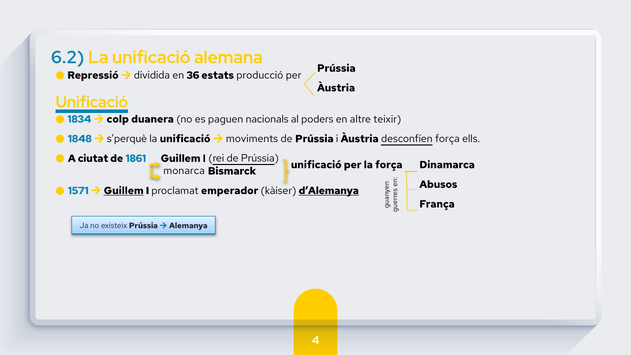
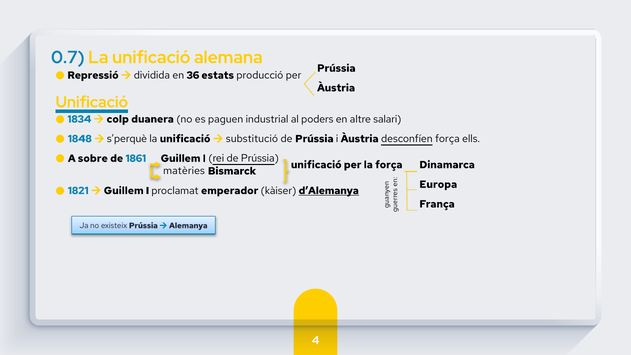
6.2: 6.2 -> 0.7 (68, 57)
nacionals: nacionals -> industrial (267, 119)
teixir: teixir -> salari (387, 119)
moviments: moviments -> substitució (252, 139)
ciutat: ciutat -> sobre (93, 158)
monarca: monarca -> matèries (184, 171)
Abusos: Abusos -> Europa (438, 184)
1571: 1571 -> 1821 (78, 191)
Guillem underline: present -> none (124, 191)
